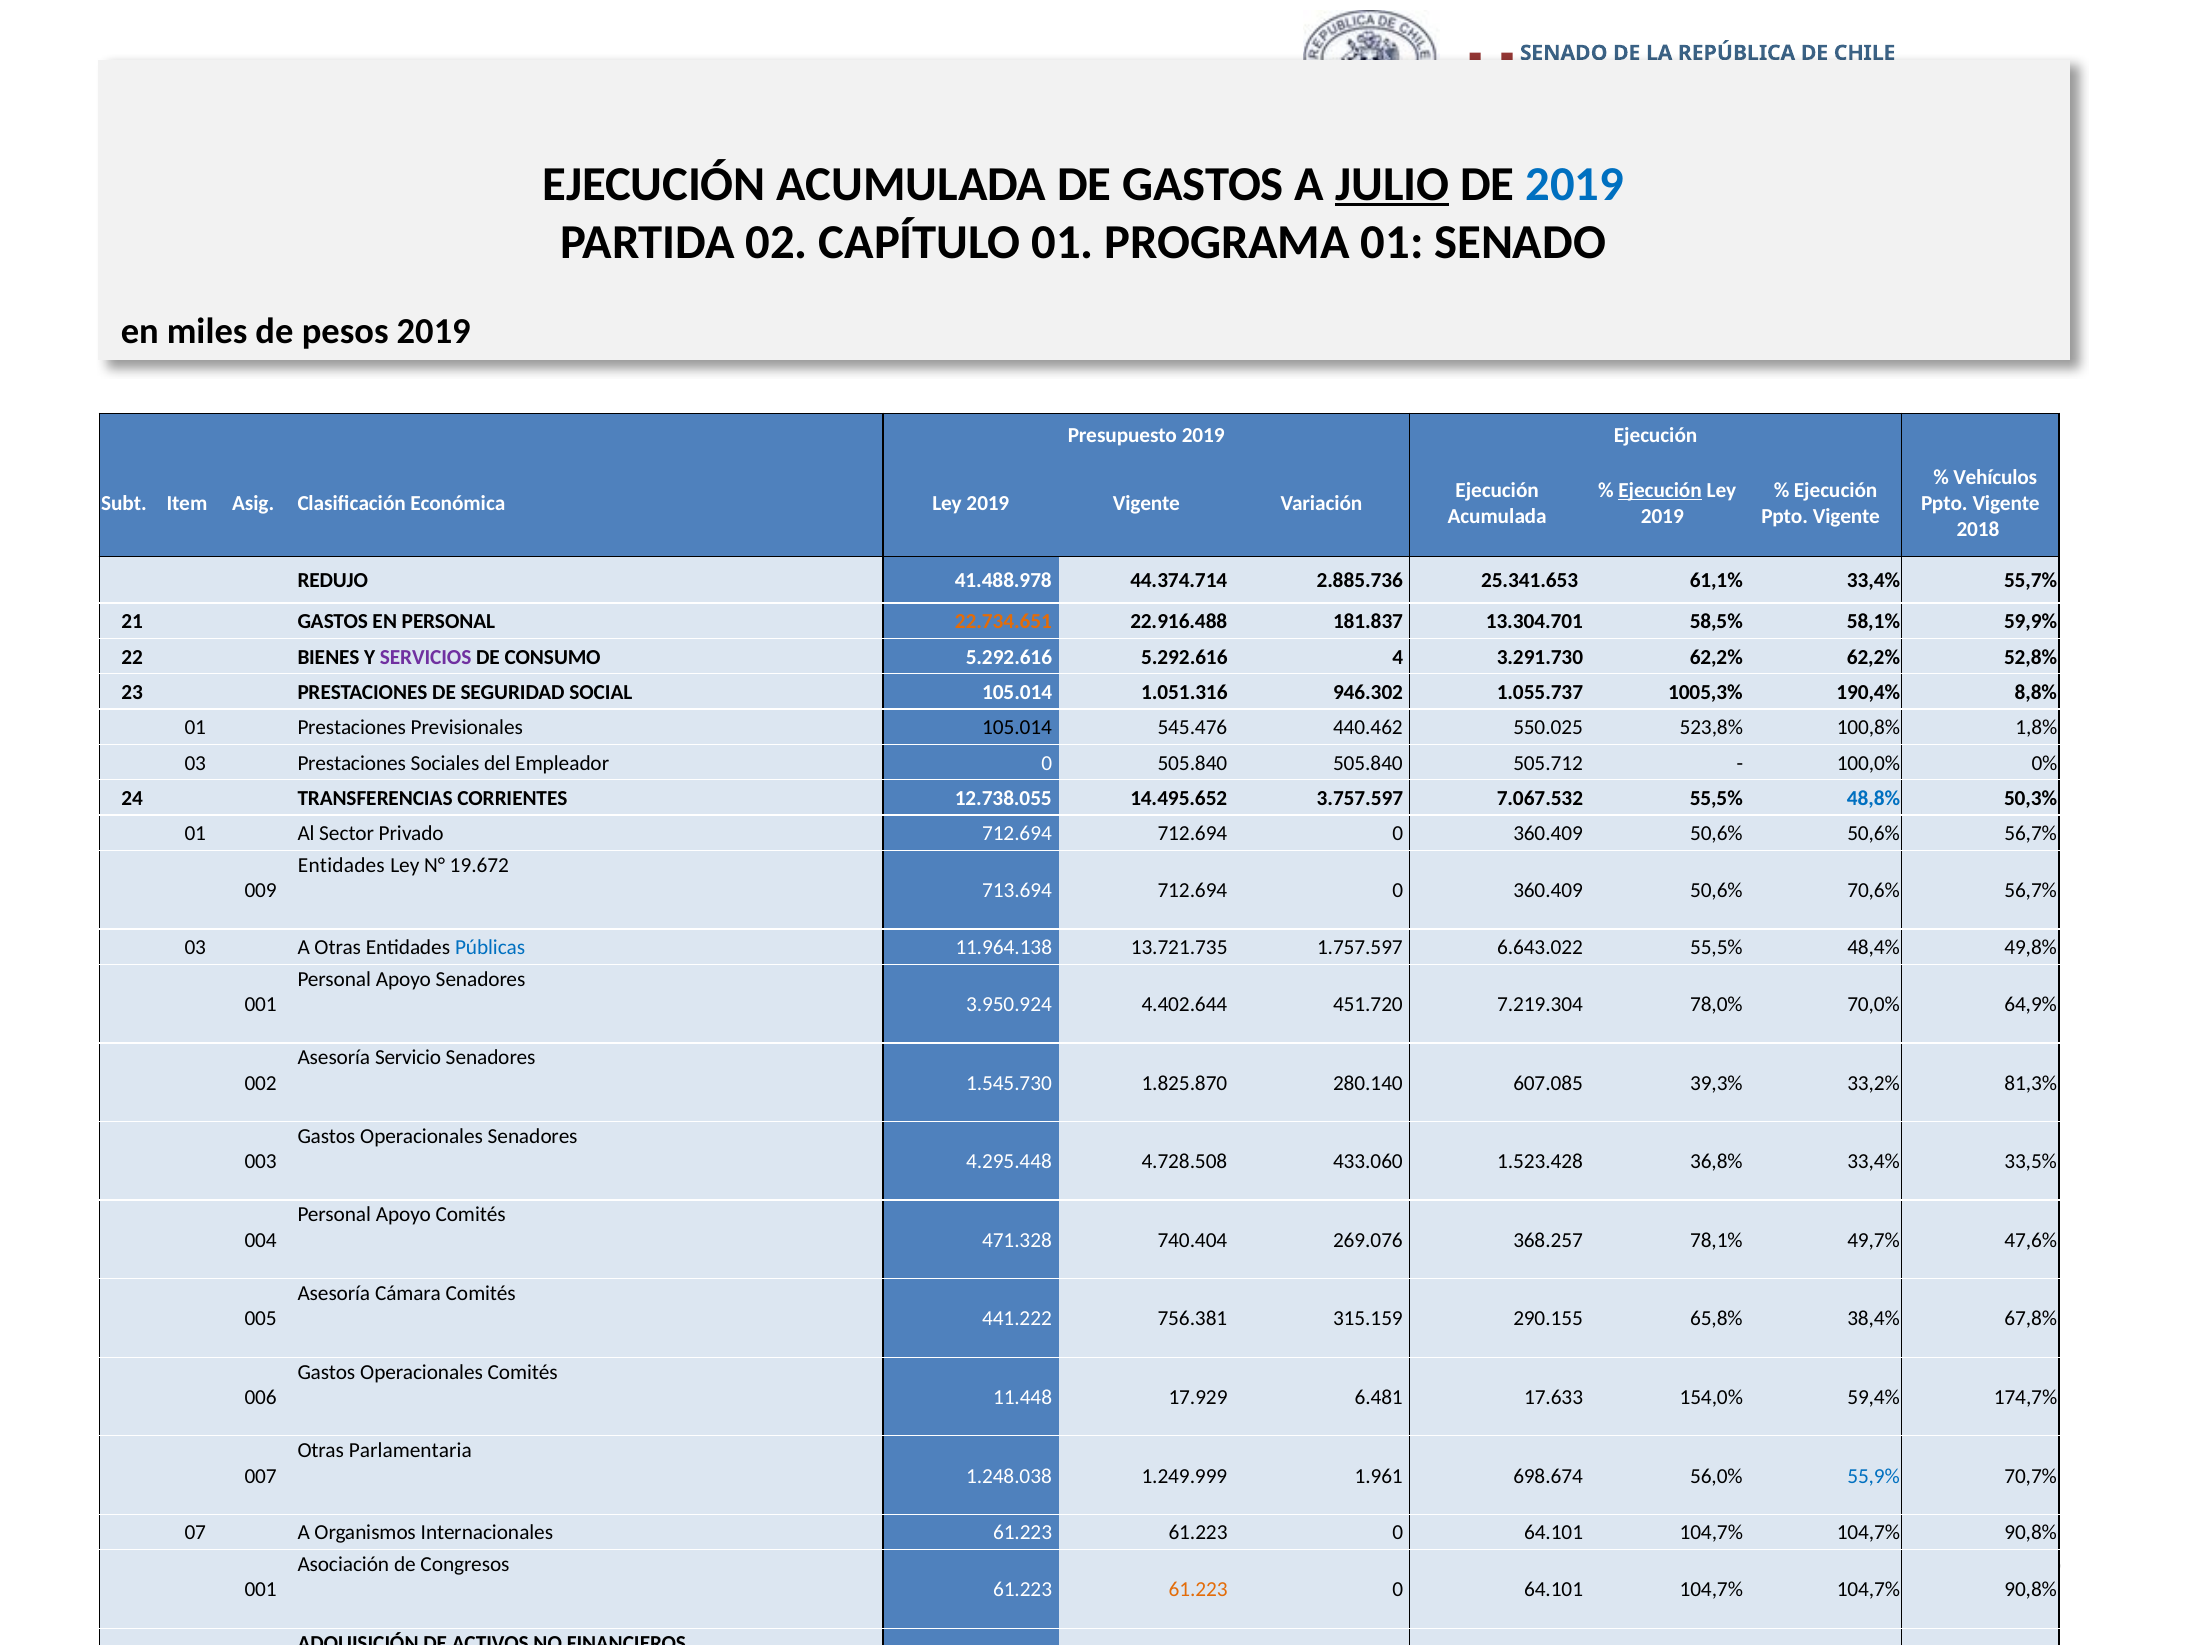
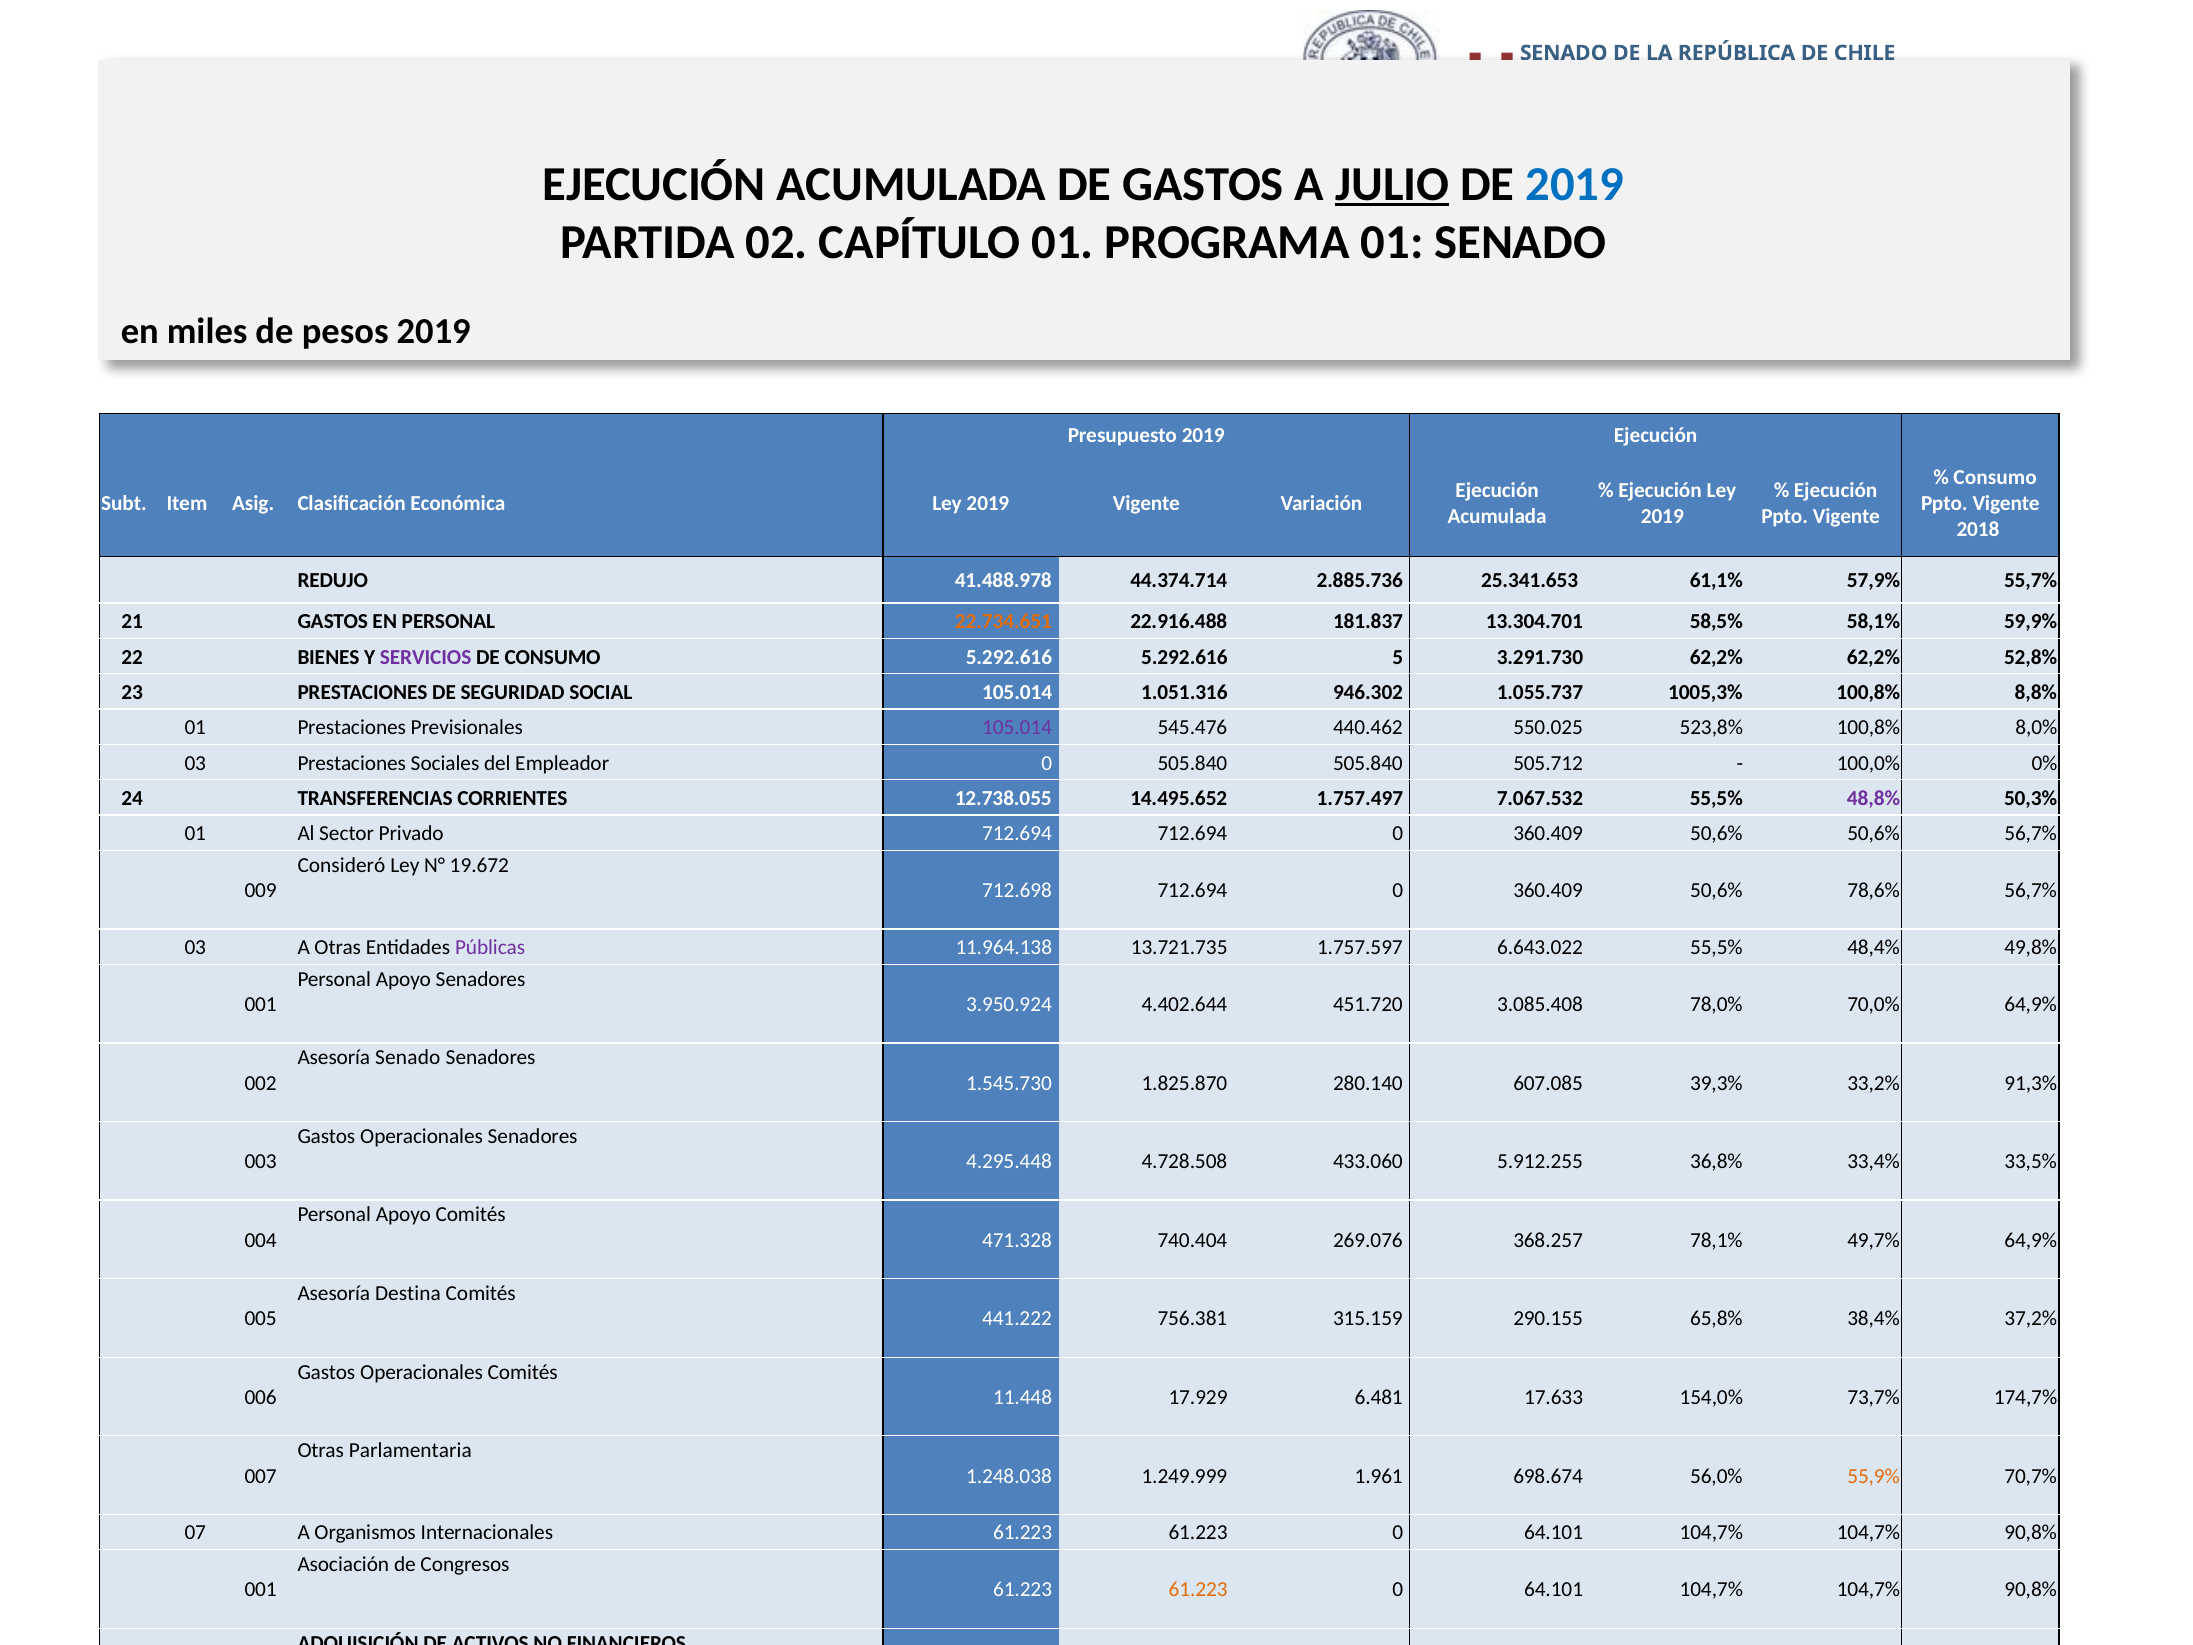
Vehículos: Vehículos -> Consumo (1995, 478)
Ejecución underline: present -> none (1660, 491)
61,1% 33,4%: 33,4% -> 57,9% (1874, 581)
4: 4 -> 5 (1398, 657)
1005,3% 190,4%: 190,4% -> 100,8% (1868, 692)
105.014 colour: black -> purple (1017, 728)
1,8%: 1,8% -> 8,0% (2036, 728)
3.757.597: 3.757.597 -> 1.757.497 (1360, 798)
48,8% colour: blue -> purple (1874, 798)
Entidades: Entidades -> Consideró (341, 865)
713.694: 713.694 -> 712.698 (1017, 891)
70,6%: 70,6% -> 78,6% (1874, 891)
Públicas colour: blue -> purple (490, 947)
7.219.304: 7.219.304 -> 3.085.408 (1540, 1004)
Asesoría Servicio: Servicio -> Senado (408, 1058)
81,3%: 81,3% -> 91,3% (2031, 1083)
1.523.428: 1.523.428 -> 5.912.255 (1540, 1162)
49,7% 47,6%: 47,6% -> 64,9% (2031, 1240)
Cámara: Cámara -> Destina (408, 1293)
67,8%: 67,8% -> 37,2% (2031, 1319)
59,4%: 59,4% -> 73,7% (1874, 1397)
55,9% colour: blue -> orange (1874, 1476)
